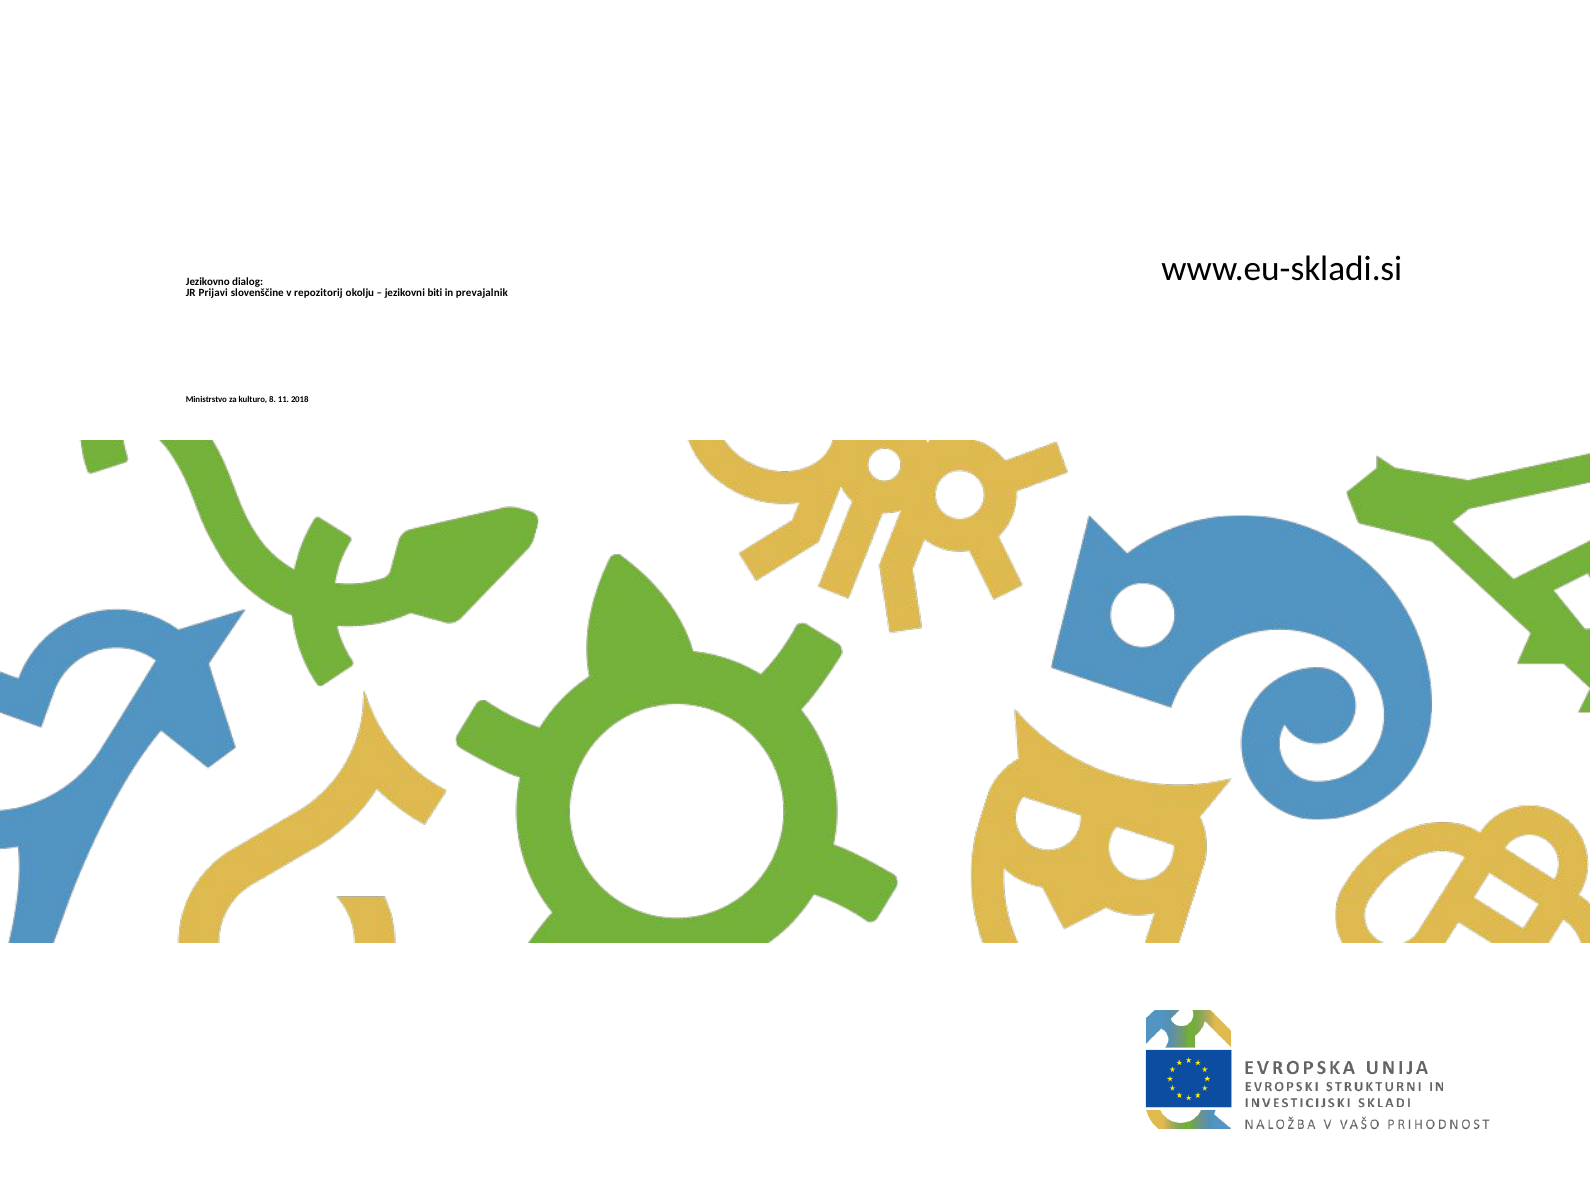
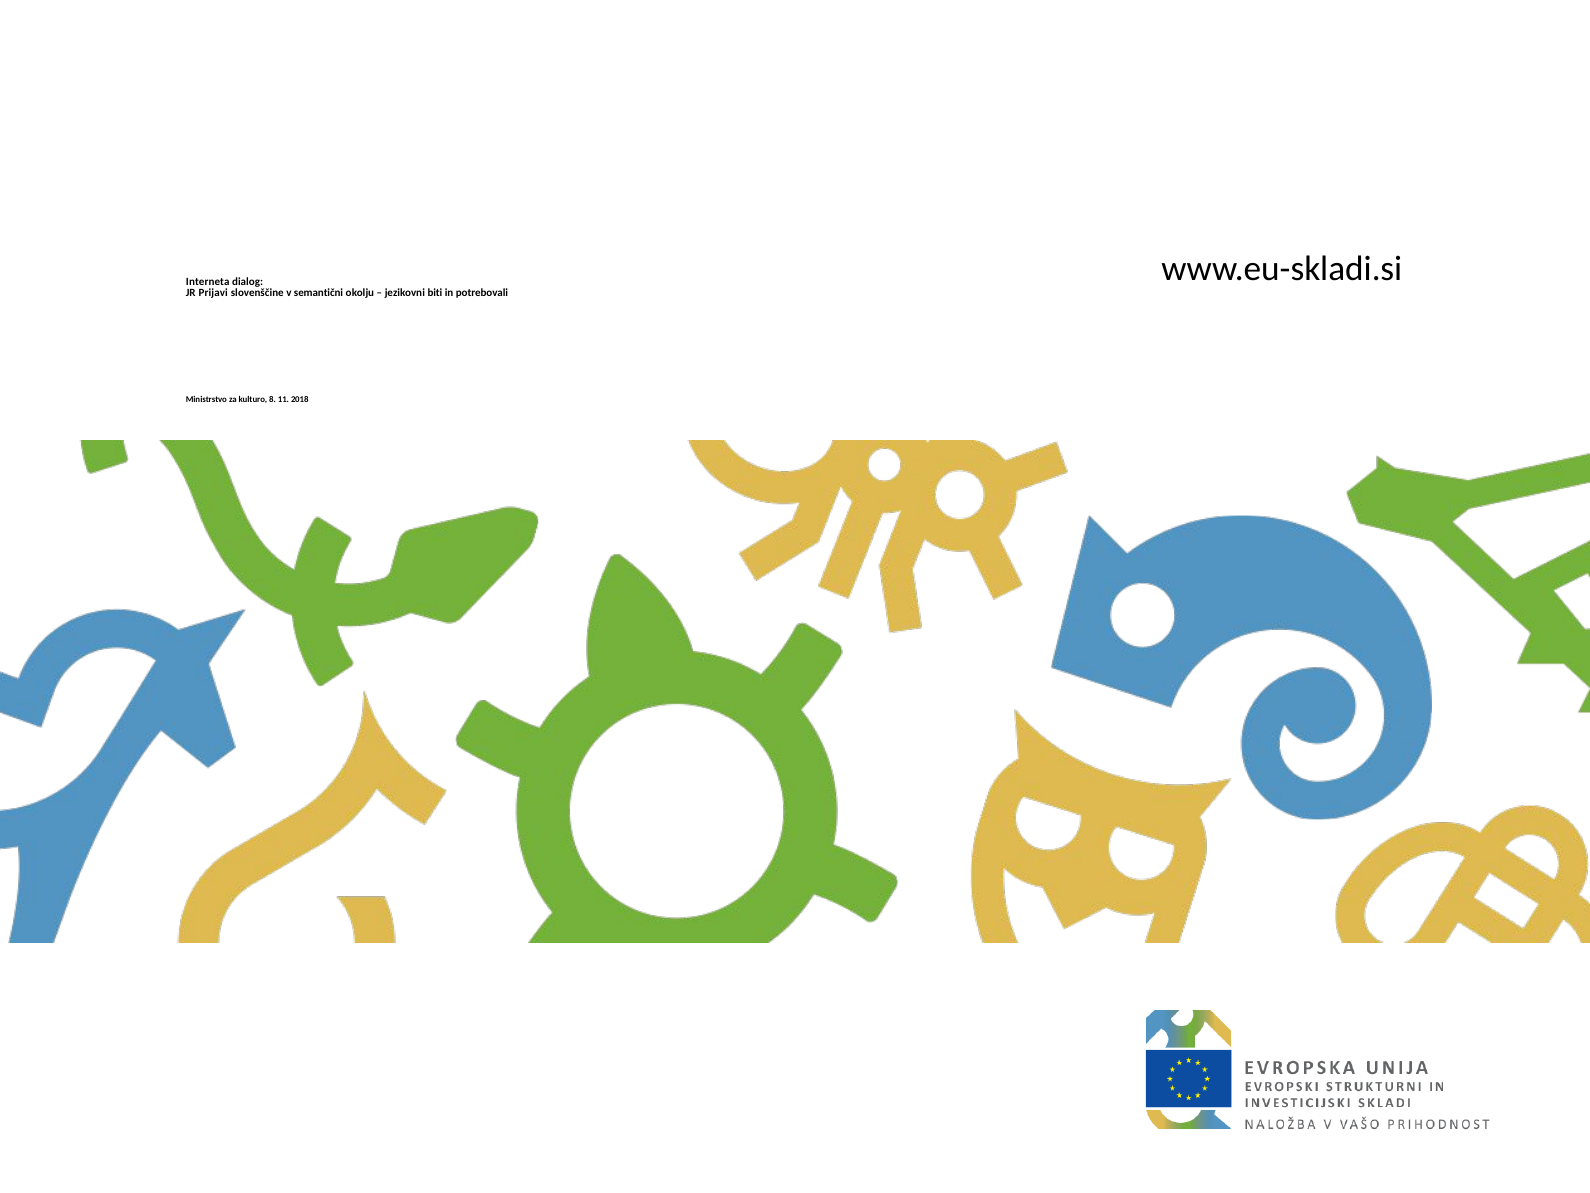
Jezikovno: Jezikovno -> Interneta (208, 281)
repozitorij: repozitorij -> semantični (319, 293)
prevajalnik: prevajalnik -> potrebovali (482, 293)
